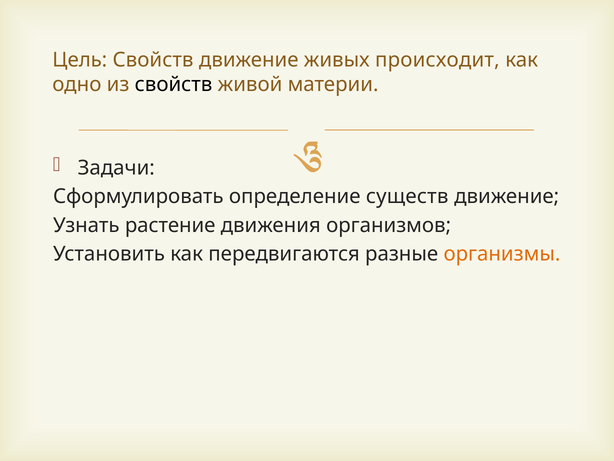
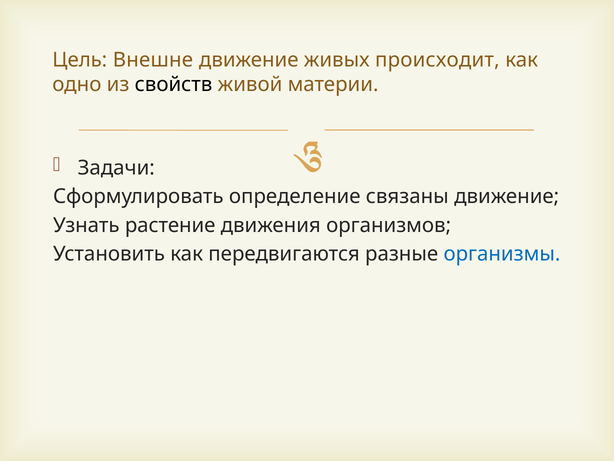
Цель Свойств: Свойств -> Внешне (153, 60)
существ: существ -> связаны (407, 196)
организмы colour: orange -> blue (502, 254)
